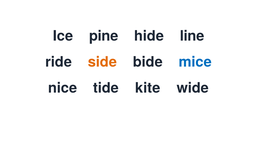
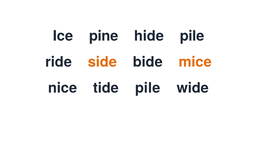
hide line: line -> pile (192, 36)
mice colour: blue -> orange (195, 62)
tide kite: kite -> pile (148, 88)
